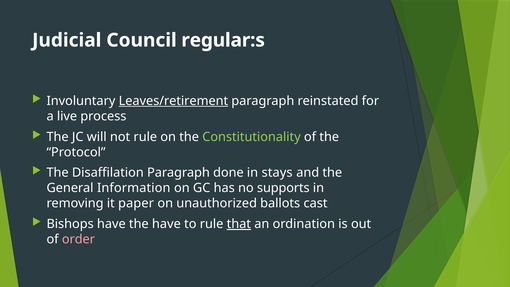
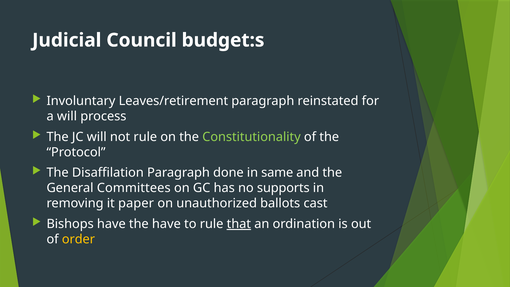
regular:s: regular:s -> budget:s (223, 40)
Leaves/retirement underline: present -> none (173, 101)
a live: live -> will (67, 116)
stays: stays -> same (277, 173)
Information: Information -> Committees (134, 188)
order colour: pink -> yellow (78, 239)
